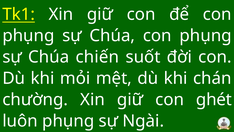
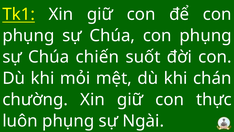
ghét: ghét -> thực (214, 99)
